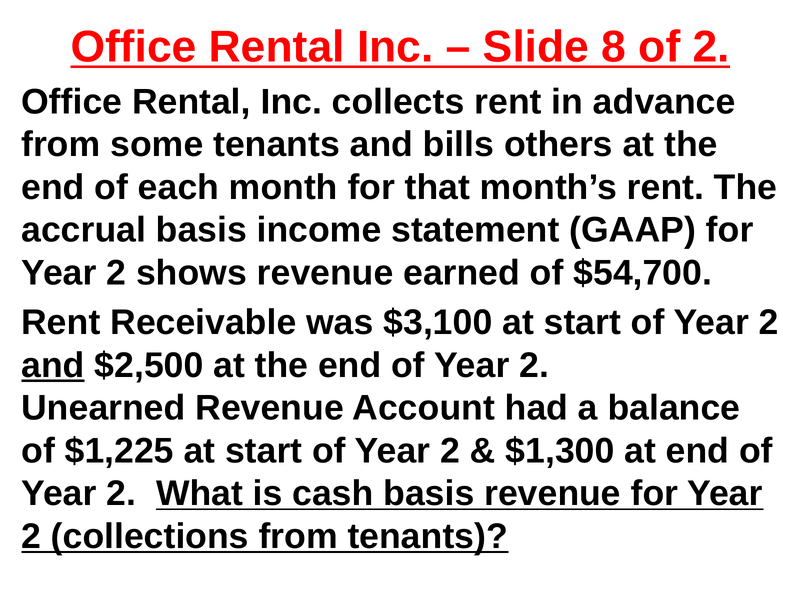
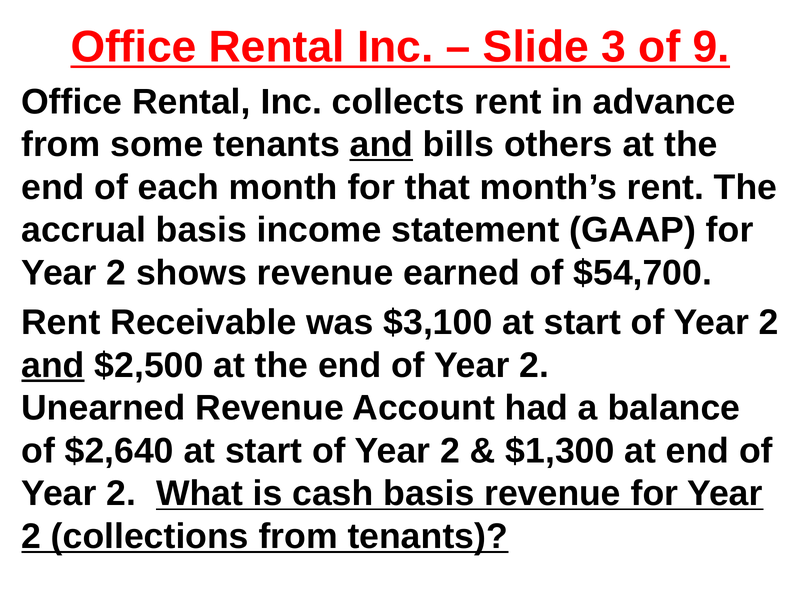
8: 8 -> 3 (614, 47)
of 2: 2 -> 9 (711, 47)
and underline: none -> present (381, 144)
$1,225: $1,225 -> $2,640 (119, 451)
